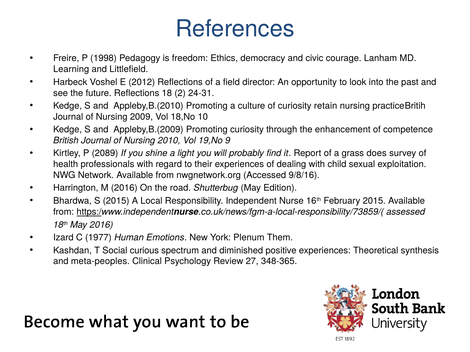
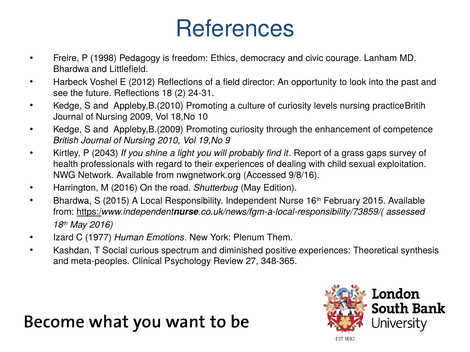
Learning: Learning -> Bhardwa (71, 69)
retain: retain -> levels (326, 106)
2089: 2089 -> 2043 (105, 153)
does: does -> gaps (377, 153)
